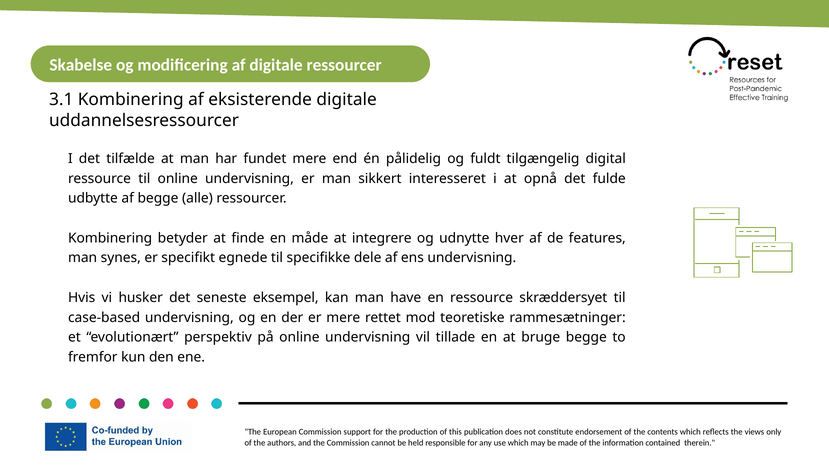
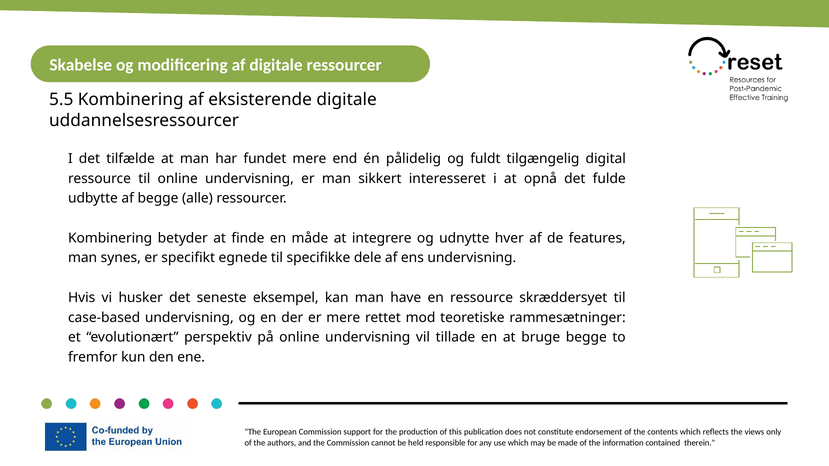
3.1: 3.1 -> 5.5 (61, 100)
